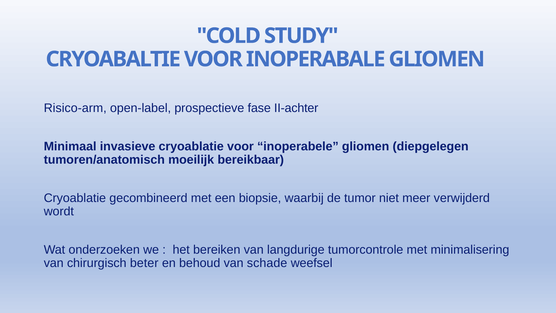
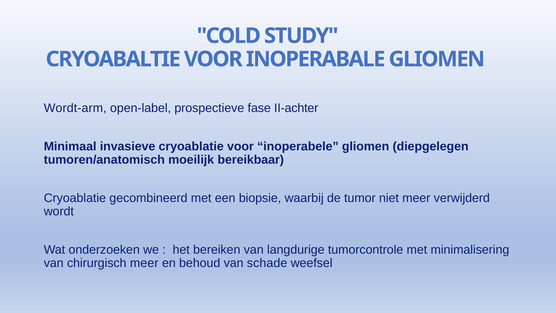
Risico-arm: Risico-arm -> Wordt-arm (75, 108)
chirurgisch beter: beter -> meer (144, 263)
